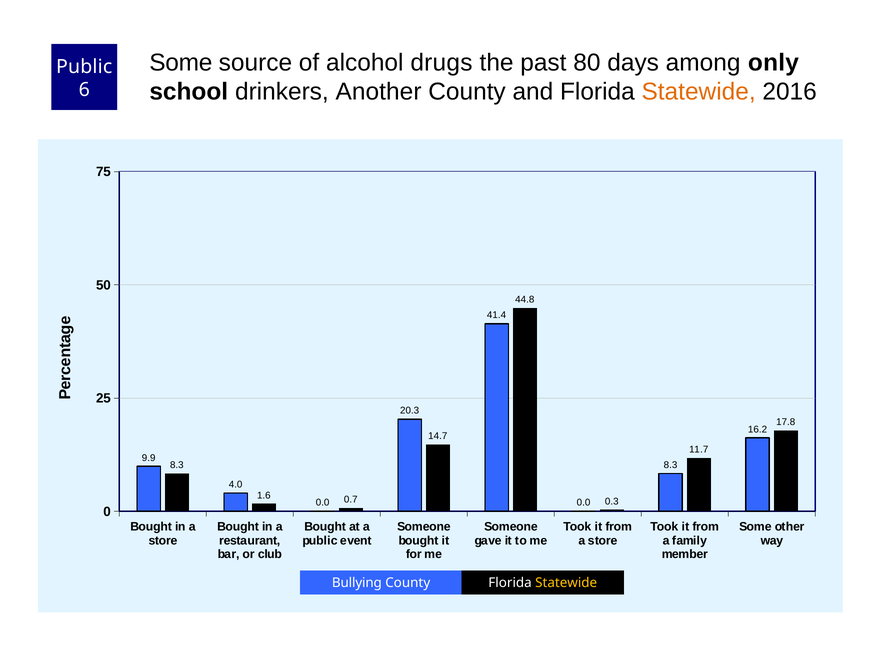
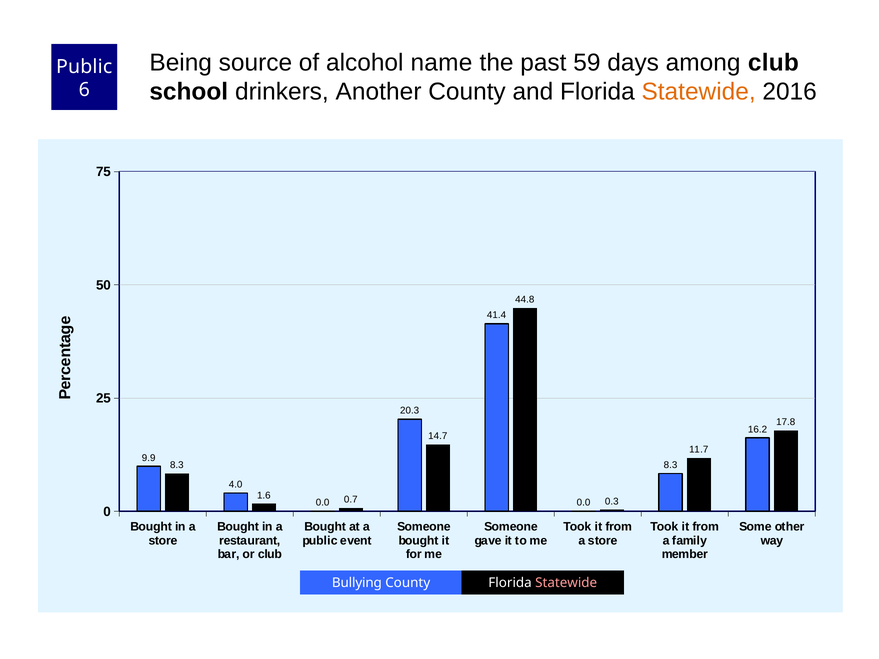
Some: Some -> Being (181, 63)
drugs: drugs -> name (441, 63)
80: 80 -> 59 (587, 63)
among only: only -> club (773, 63)
Statewide colour: yellow -> pink (566, 583)
